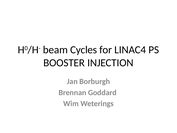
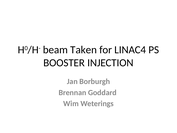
Cycles: Cycles -> Taken (84, 50)
